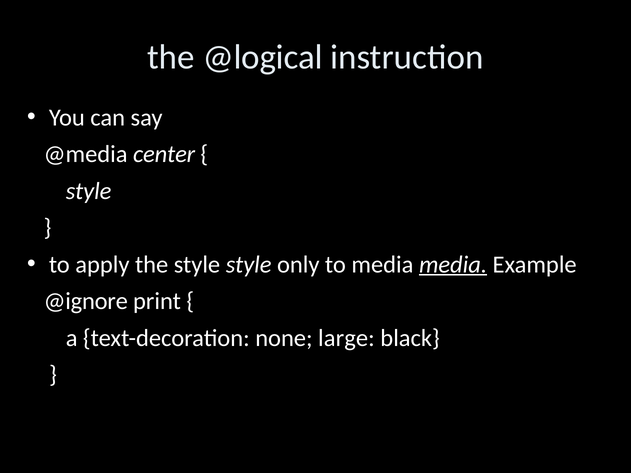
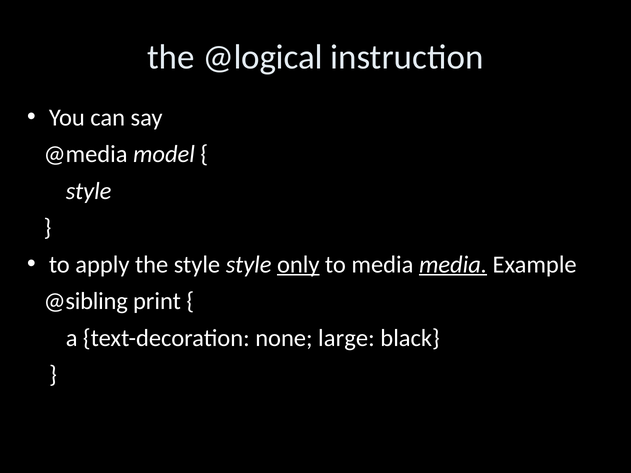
center: center -> model (164, 154)
only underline: none -> present (298, 265)
@ignore: @ignore -> @sibling (86, 301)
